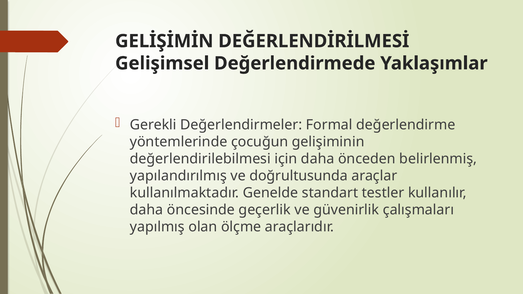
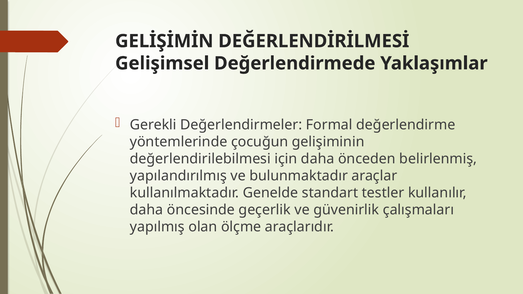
doğrultusunda: doğrultusunda -> bulunmaktadır (299, 176)
